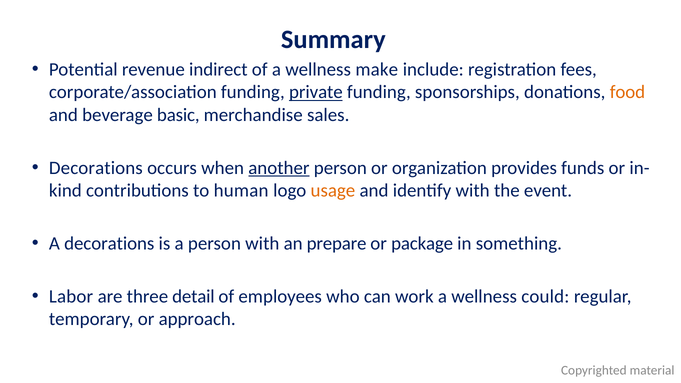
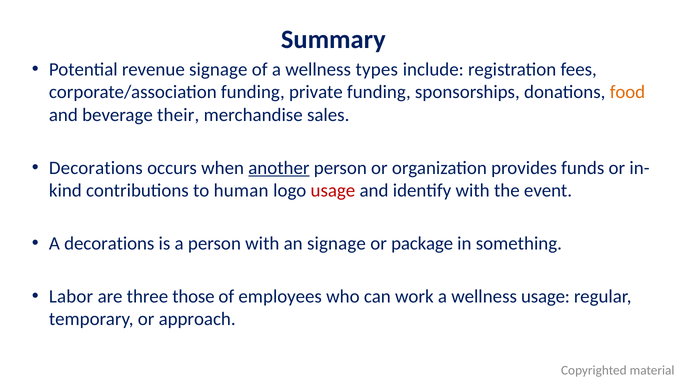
revenue indirect: indirect -> signage (218, 70)
make: make -> types (377, 70)
private underline: present -> none (316, 92)
basic: basic -> their (178, 115)
usage colour: orange -> red (333, 191)
an prepare: prepare -> signage (336, 244)
detail: detail -> those (193, 297)
wellness could: could -> usage (546, 297)
